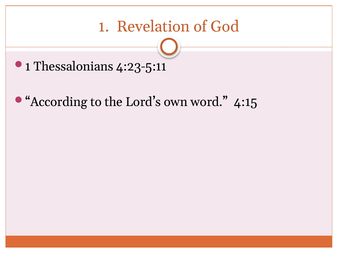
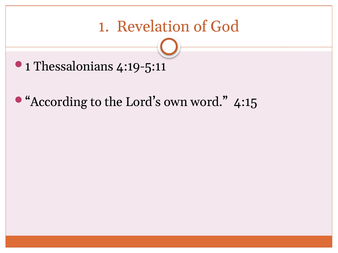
4:23-5:11: 4:23-5:11 -> 4:19-5:11 (141, 67)
